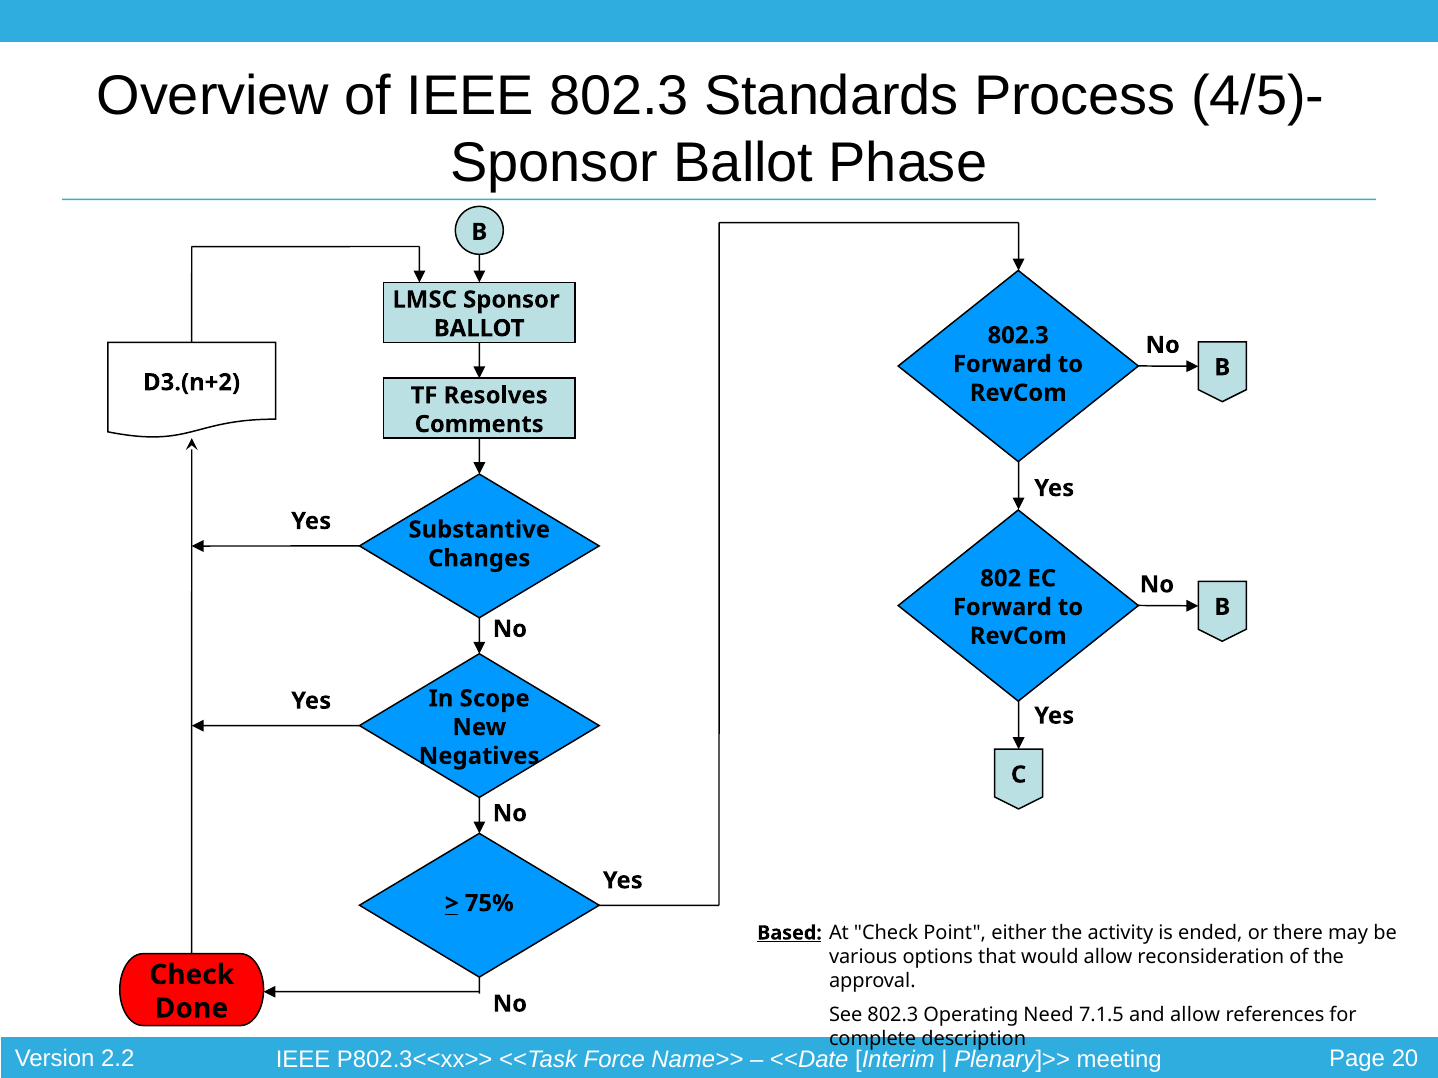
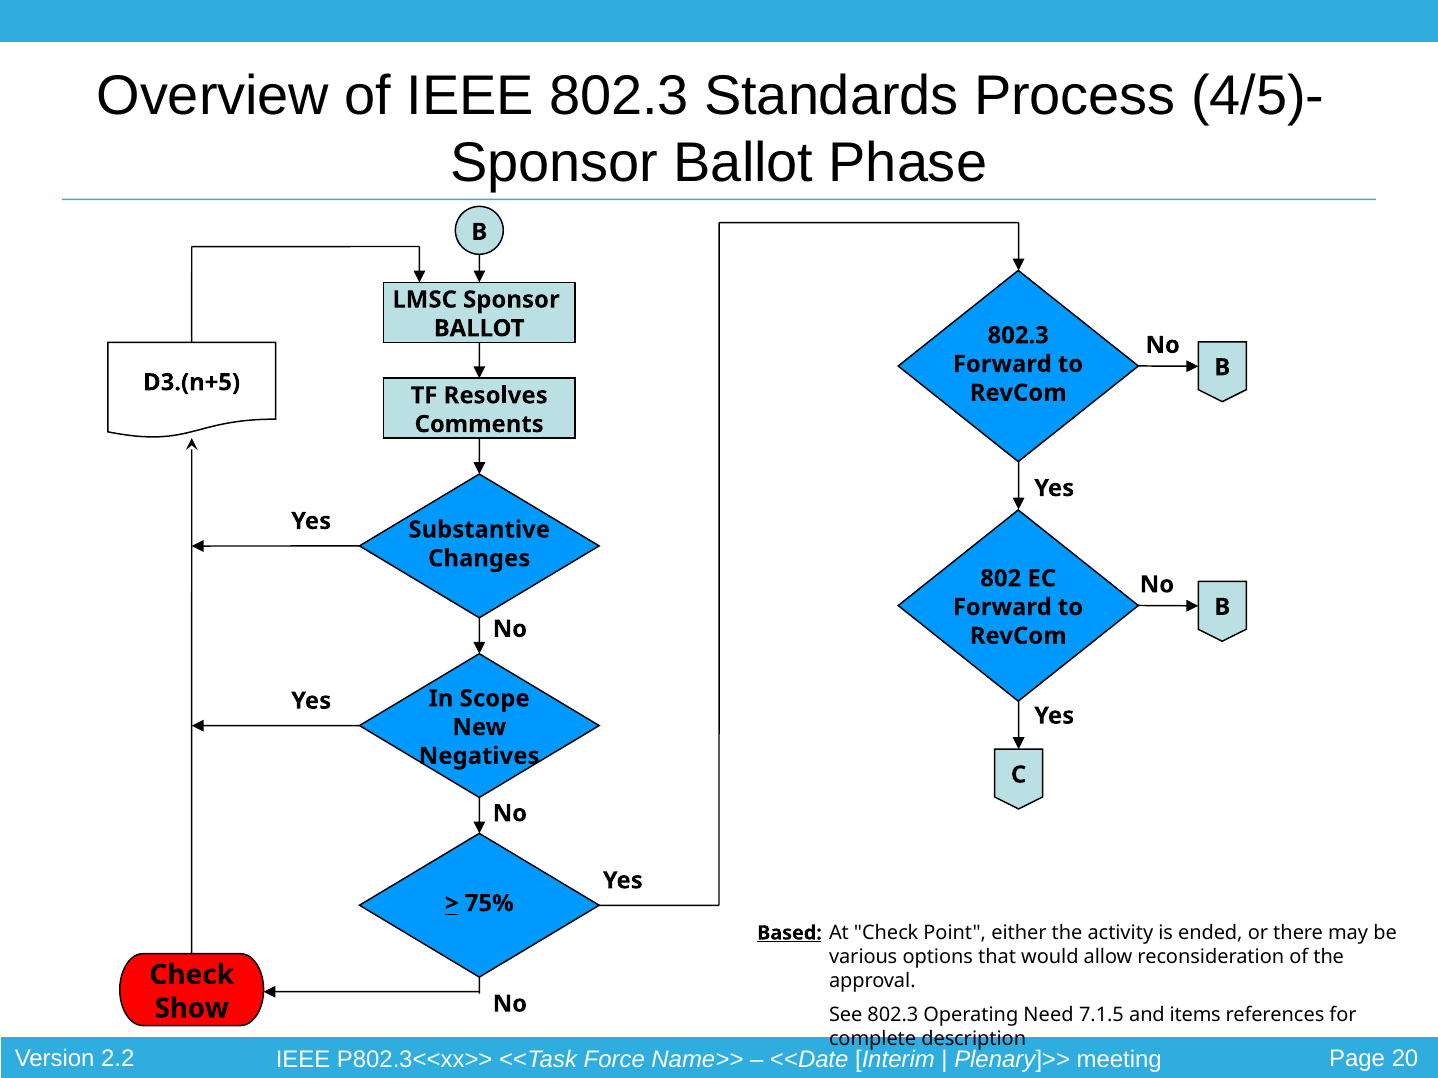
D3.(n+2: D3.(n+2 -> D3.(n+5 (192, 383)
Done: Done -> Show (192, 1009)
and allow: allow -> items (1195, 1015)
